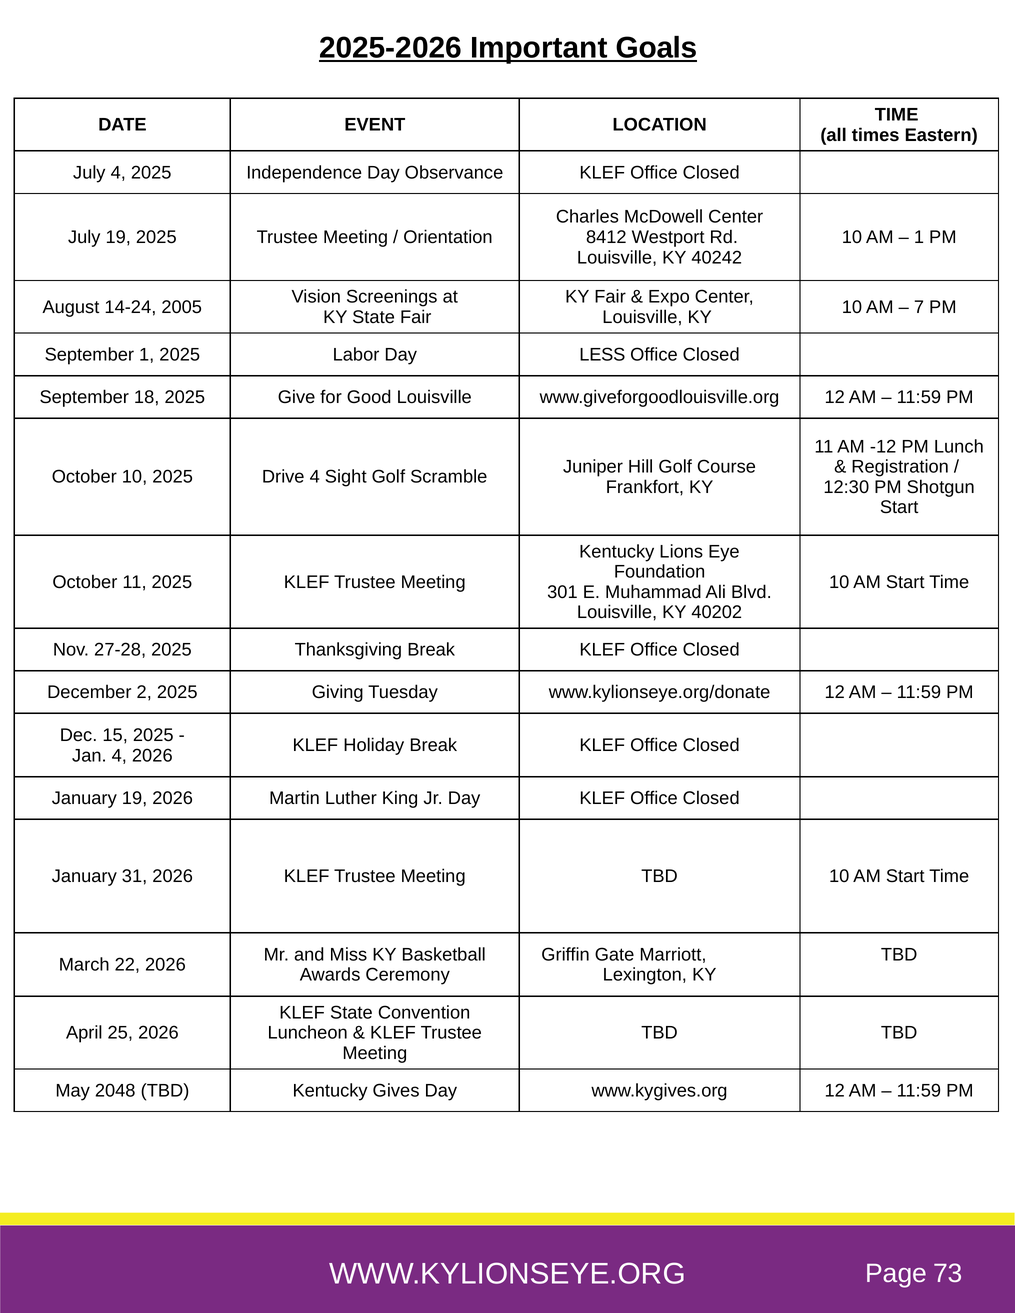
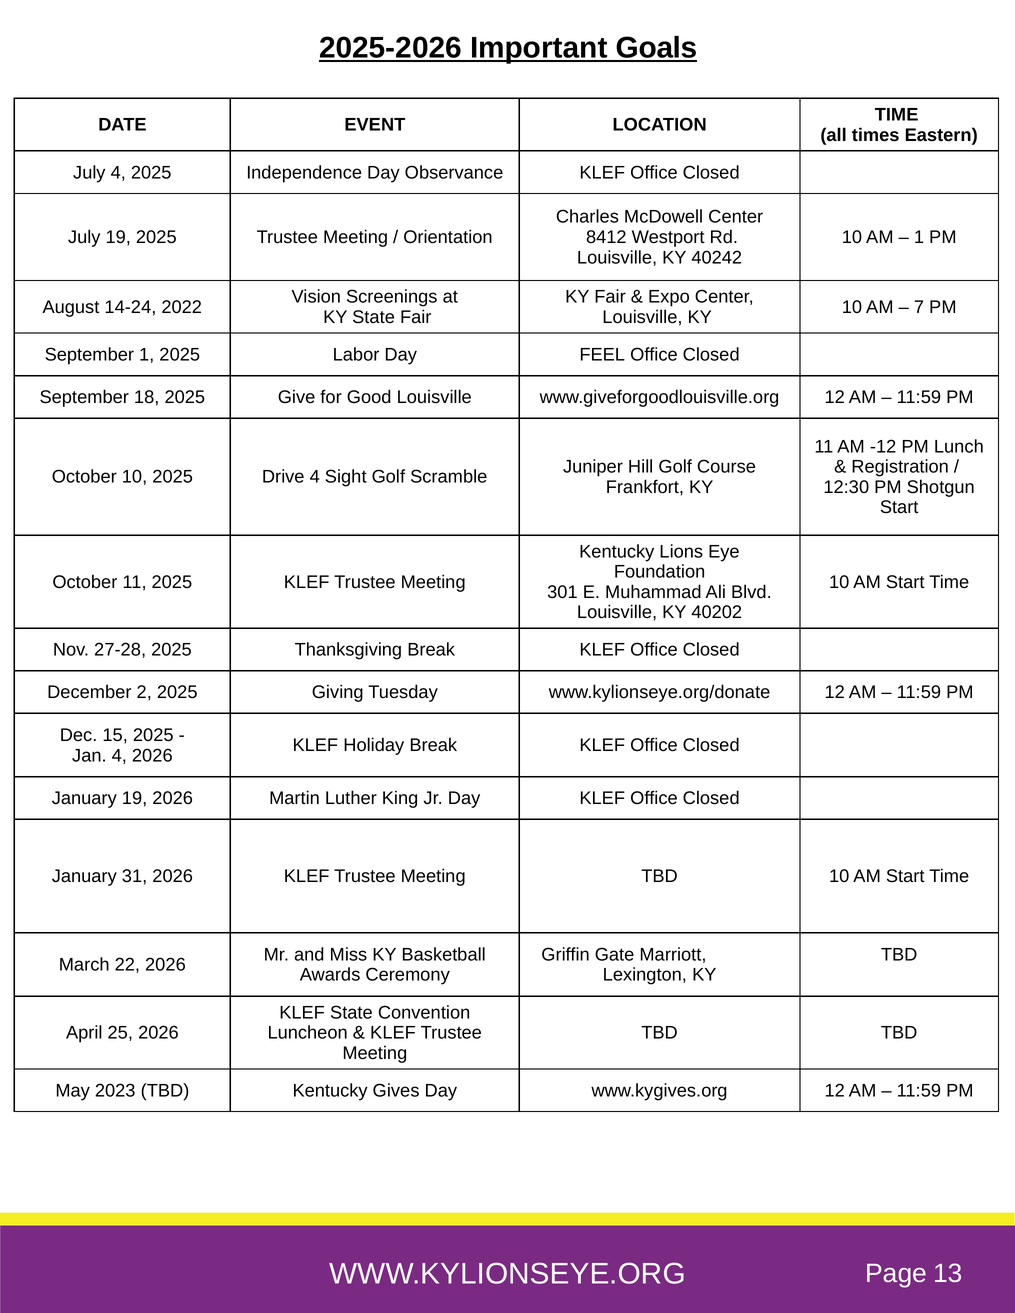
2005: 2005 -> 2022 (182, 307)
LESS: LESS -> FEEL (602, 355)
2048: 2048 -> 2023 (115, 1091)
73: 73 -> 13 (948, 1274)
